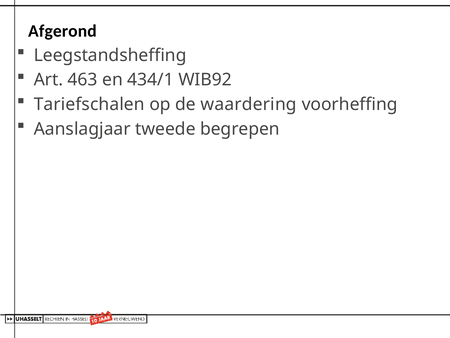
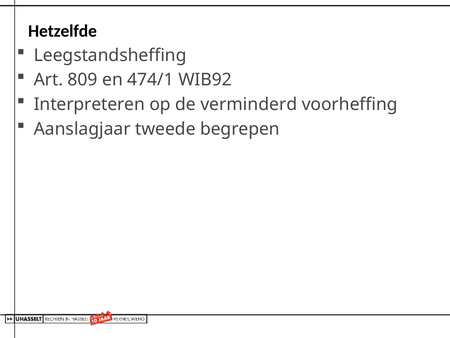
Afgerond: Afgerond -> Hetzelfde (63, 31)
463: 463 -> 809 (83, 80)
434/1: 434/1 -> 474/1 (151, 80)
Tariefschalen: Tariefschalen -> Interpreteren (89, 104)
waardering: waardering -> verminderd (249, 104)
